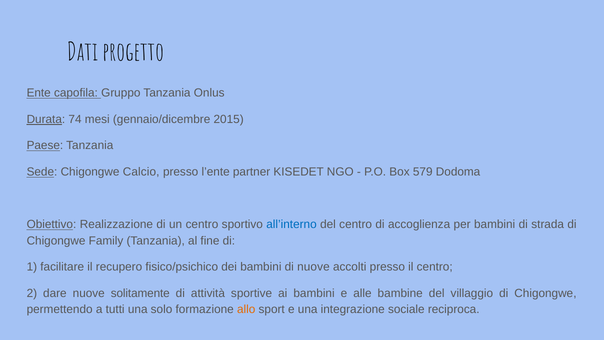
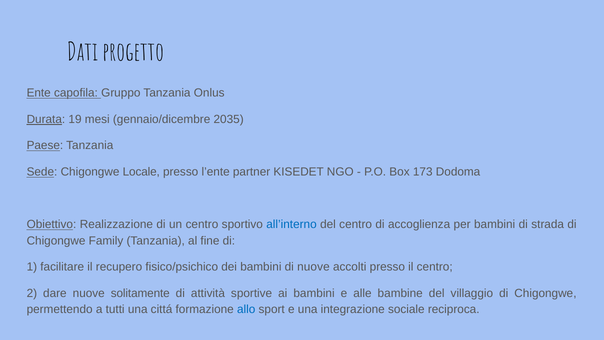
74: 74 -> 19 (75, 119)
2015: 2015 -> 2035 (229, 119)
Calcio: Calcio -> Locale (141, 172)
579: 579 -> 173 (423, 172)
solo: solo -> cittá (162, 309)
allo colour: orange -> blue (246, 309)
